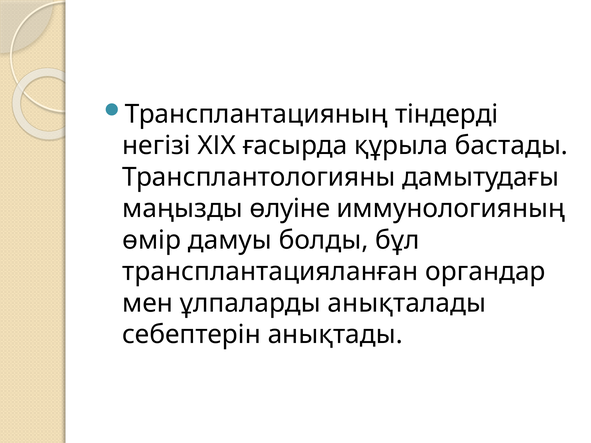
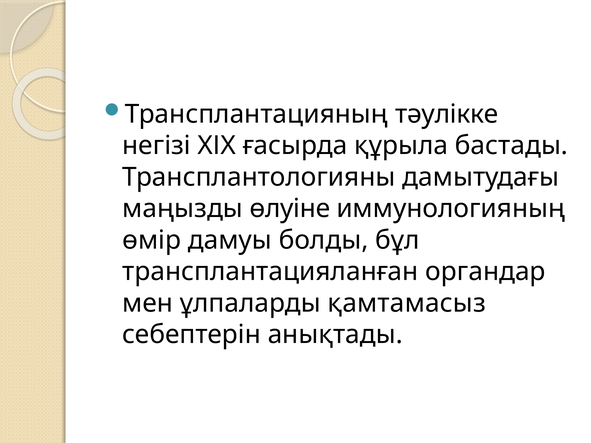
тіндерді: тіндерді -> тәулікке (447, 114)
анықталады: анықталады -> қамтамасыз (407, 303)
